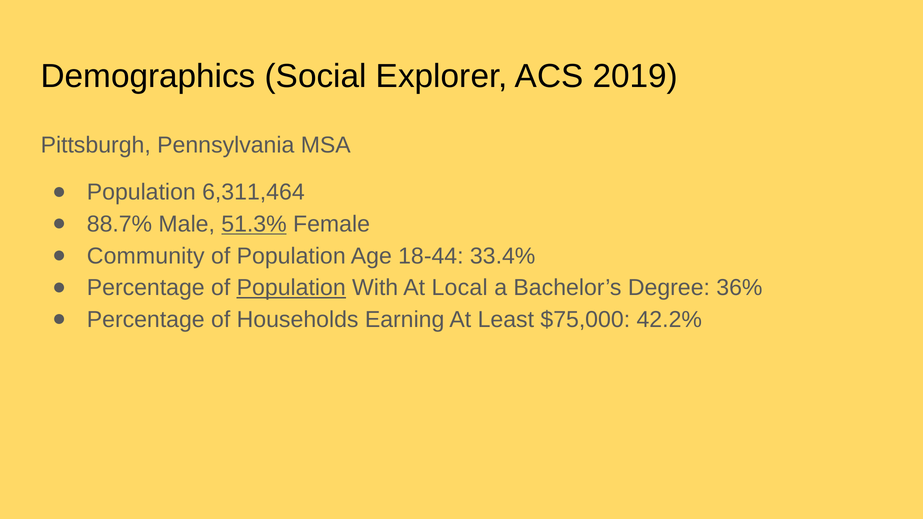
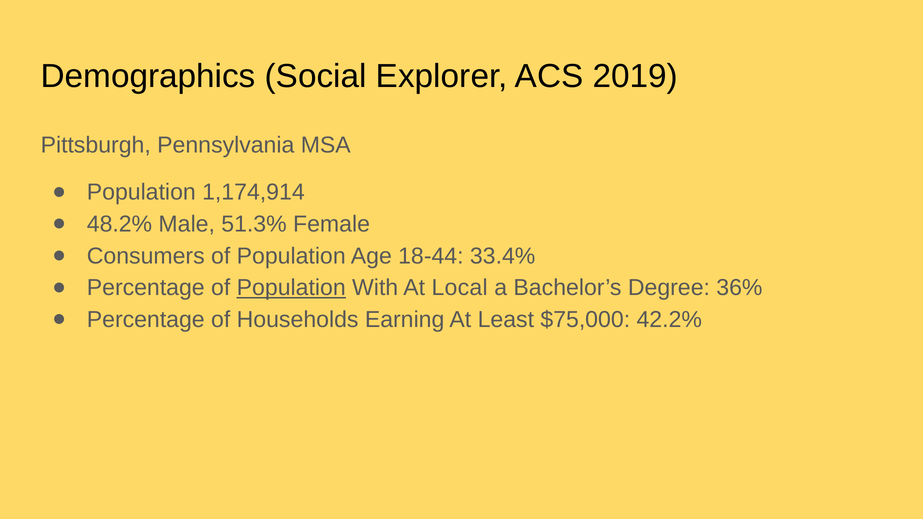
6,311,464: 6,311,464 -> 1,174,914 (253, 192)
88.7%: 88.7% -> 48.2% (119, 224)
51.3% underline: present -> none (254, 224)
Community: Community -> Consumers (146, 256)
